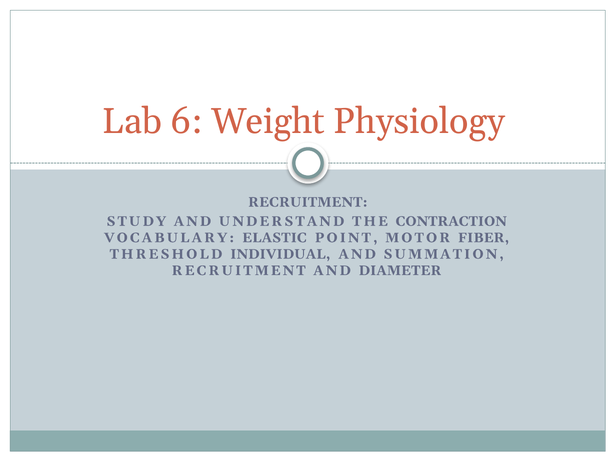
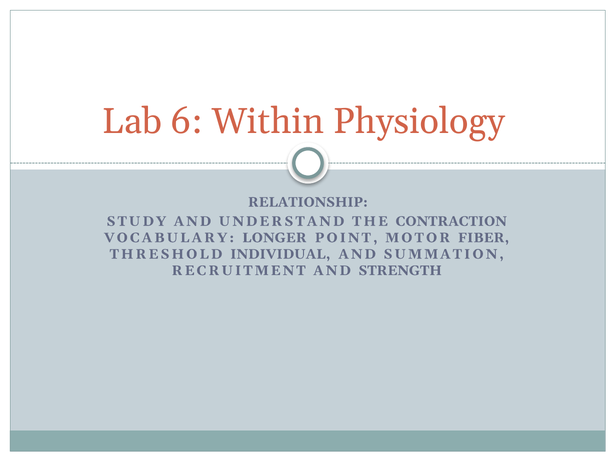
Weight: Weight -> Within (268, 122)
RECRUITMENT: RECRUITMENT -> RELATIONSHIP (308, 202)
ELASTIC: ELASTIC -> LONGER (274, 238)
DIAMETER: DIAMETER -> STRENGTH (400, 271)
